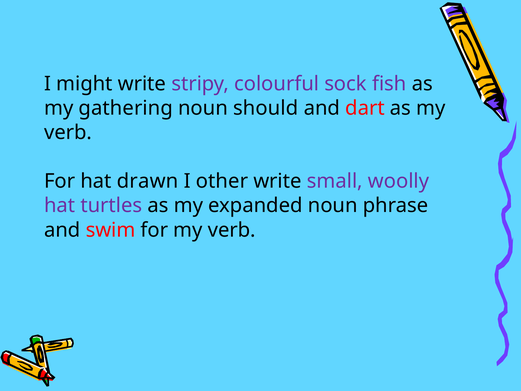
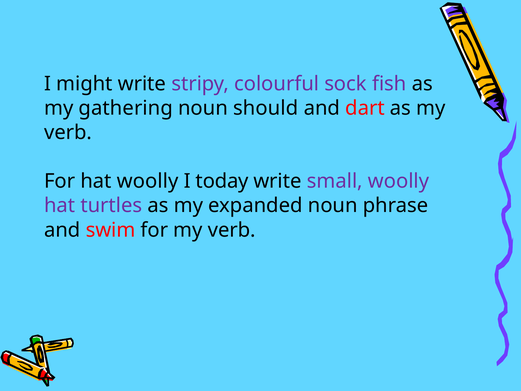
hat drawn: drawn -> woolly (148, 181)
other: other -> today (222, 181)
